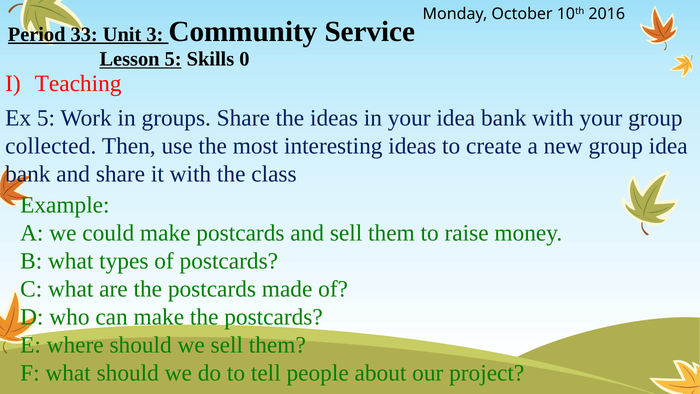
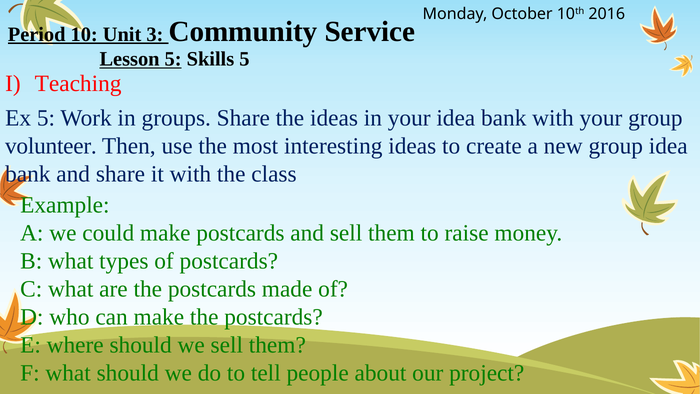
33: 33 -> 10 (84, 34)
Skills 0: 0 -> 5 (244, 59)
collected: collected -> volunteer (51, 146)
